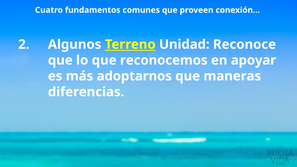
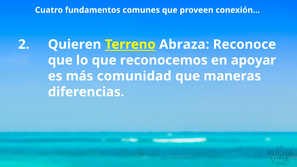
Algunos: Algunos -> Quieren (75, 44)
Unidad: Unidad -> Abraza (184, 44)
adoptarnos: adoptarnos -> comunidad (134, 76)
